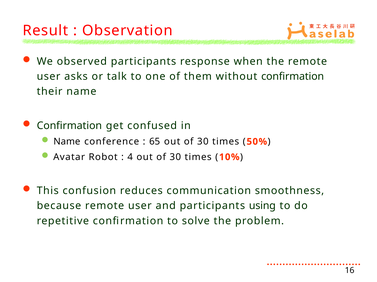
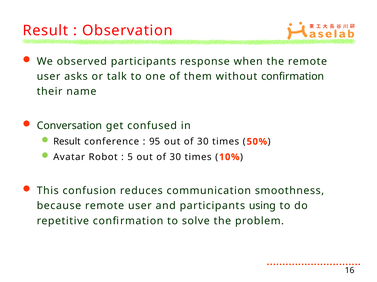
Confirmation: Confirmation -> Conversation (69, 126)
Name: Name -> Result (67, 142)
65: 65 -> 95 (155, 142)
4: 4 -> 5 (130, 157)
